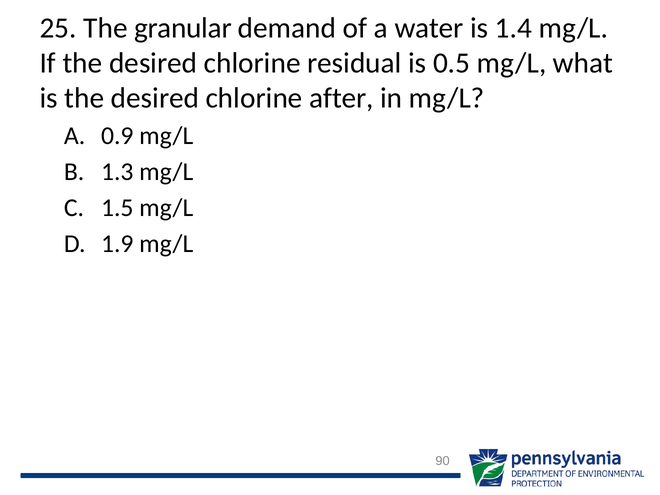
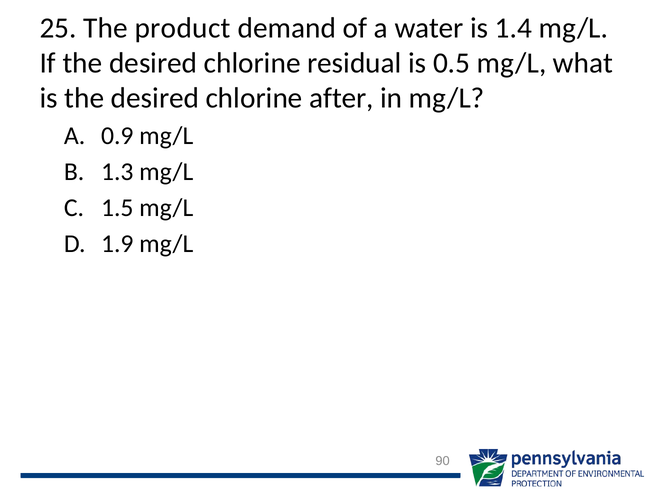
granular: granular -> product (183, 28)
